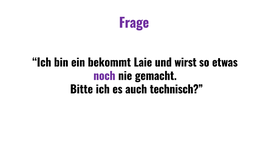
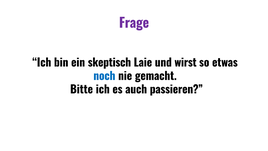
bekommt: bekommt -> skeptisch (109, 63)
noch colour: purple -> blue (104, 76)
technisch: technisch -> passieren (176, 90)
